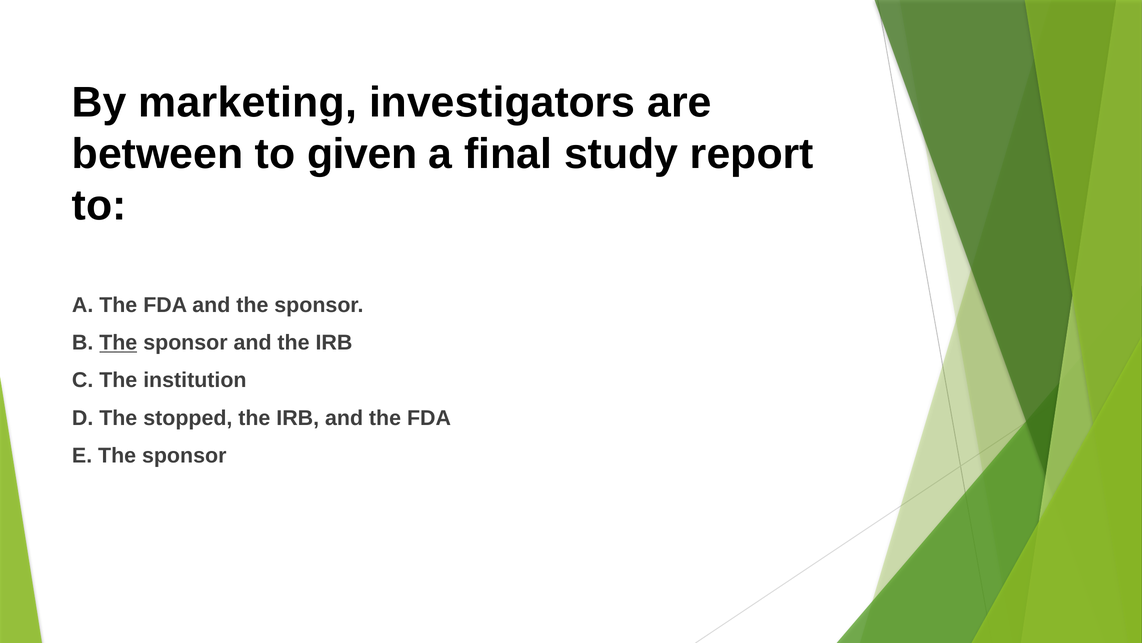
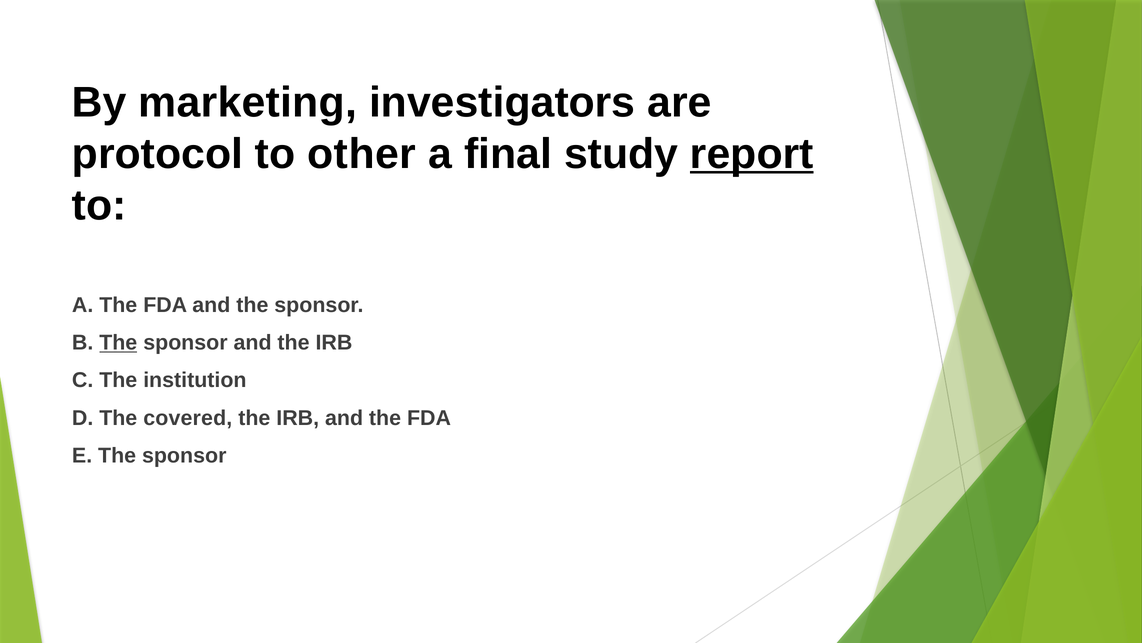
between: between -> protocol (158, 154)
given: given -> other (362, 154)
report underline: none -> present (752, 154)
stopped: stopped -> covered (188, 418)
